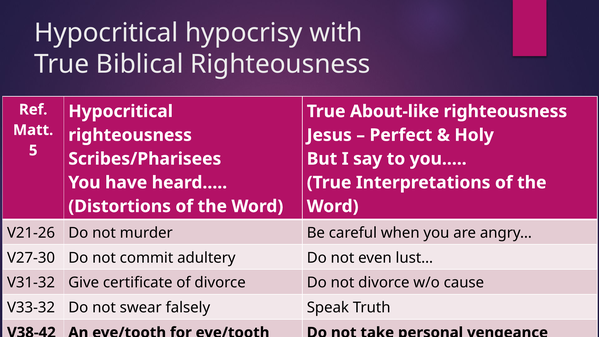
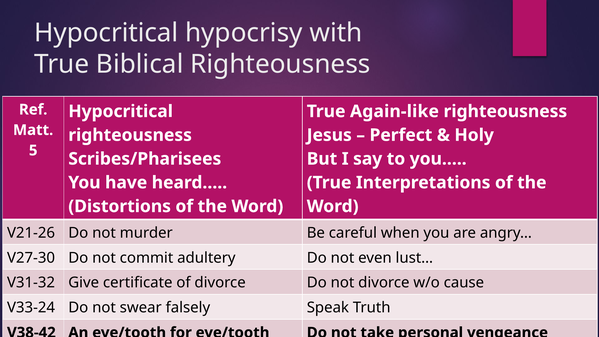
About-like: About-like -> Again-like (394, 111)
V33-32: V33-32 -> V33-24 (31, 308)
